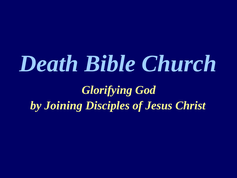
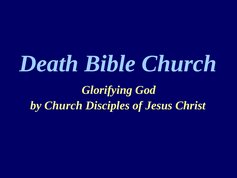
by Joining: Joining -> Church (63, 105)
